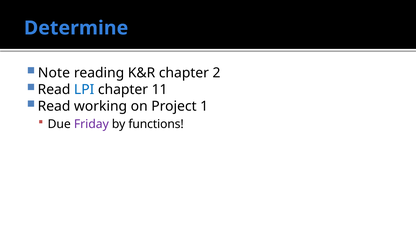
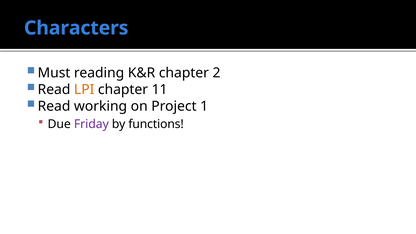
Determine: Determine -> Characters (76, 28)
Note: Note -> Must (54, 73)
LPI colour: blue -> orange (84, 90)
